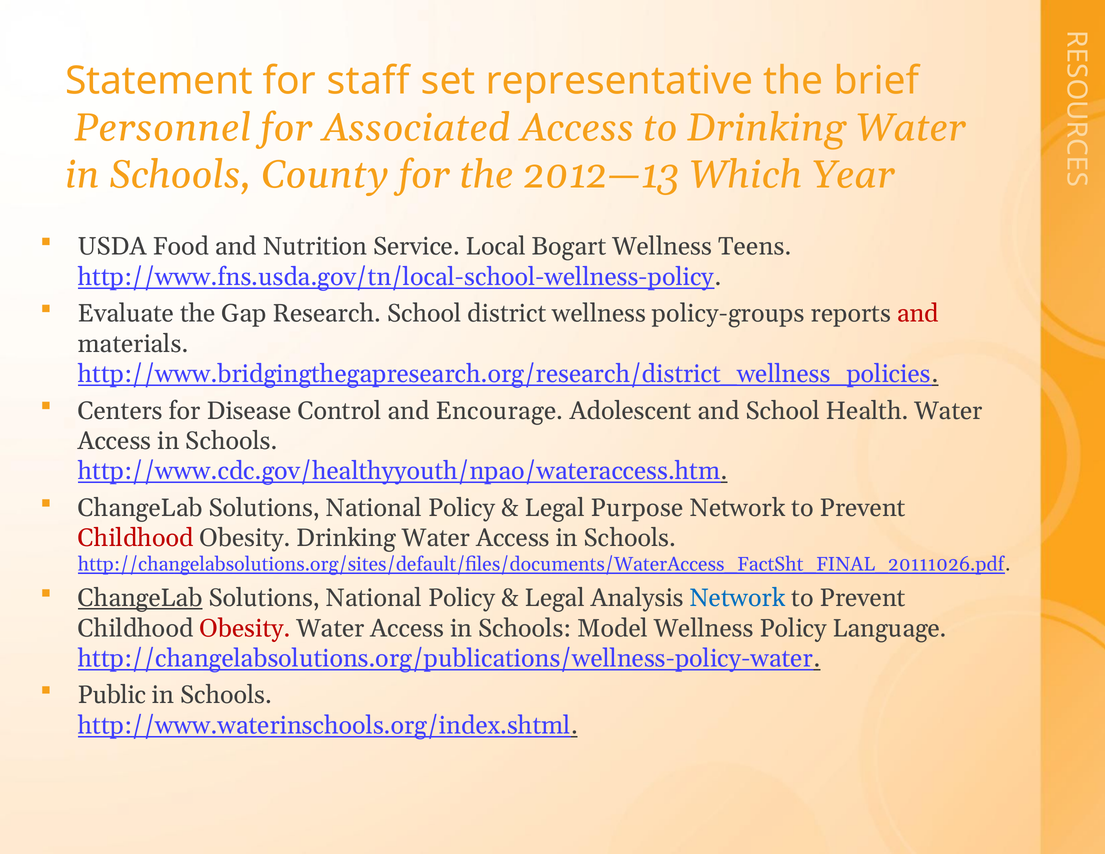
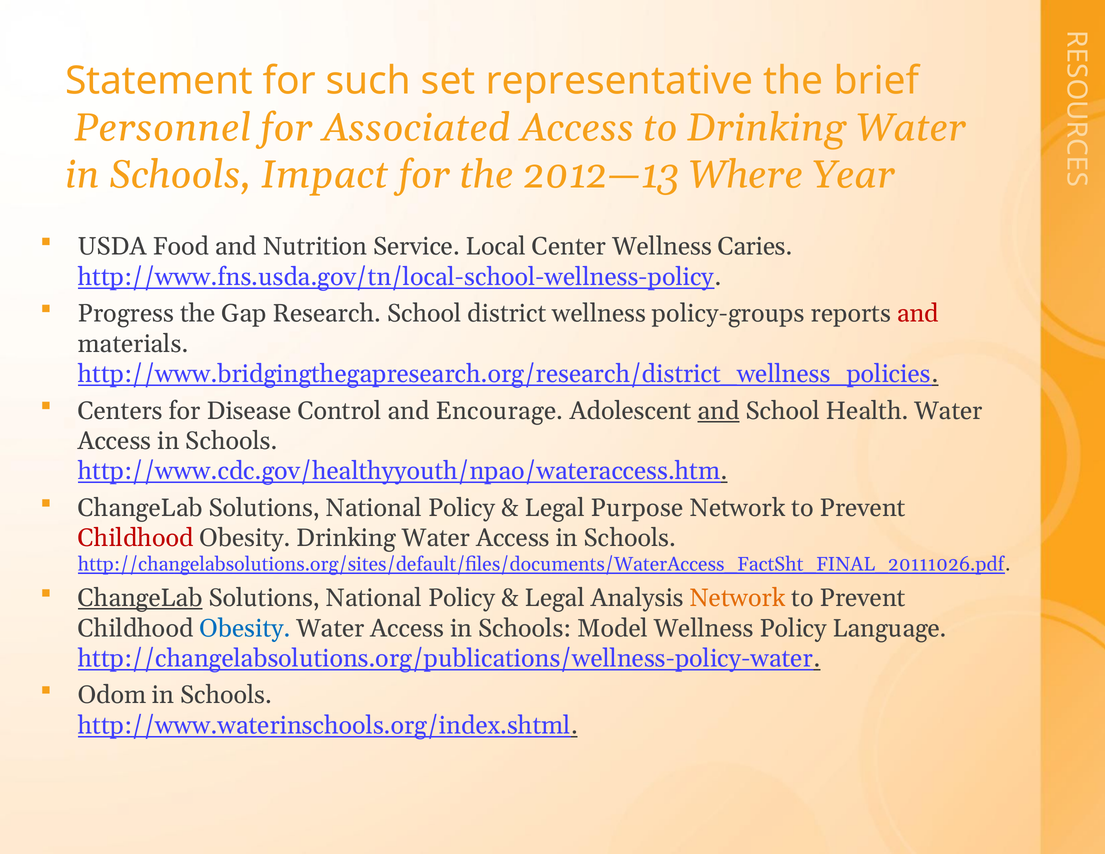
staff: staff -> such (368, 81)
County: County -> Impact (325, 175)
Which: Which -> Where (746, 175)
Bogart: Bogart -> Center (569, 247)
Teens: Teens -> Caries (755, 247)
Evaluate: Evaluate -> Progress (126, 314)
and underline: none -> present (719, 411)
Network colour: blue -> orange (738, 598)
Obesity colour: red -> blue (245, 628)
Public: Public -> Odom (112, 695)
